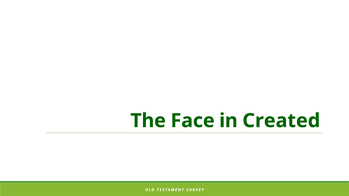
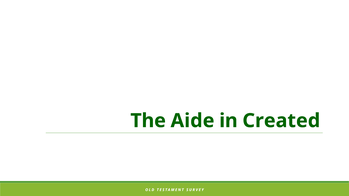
Face: Face -> Aide (192, 121)
